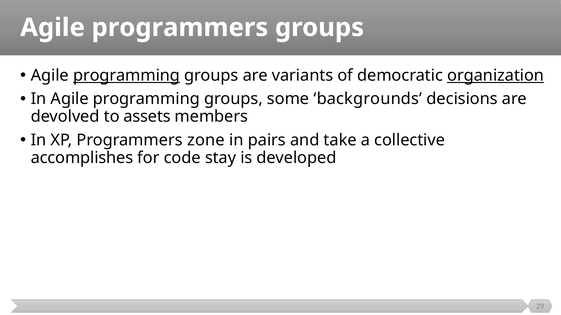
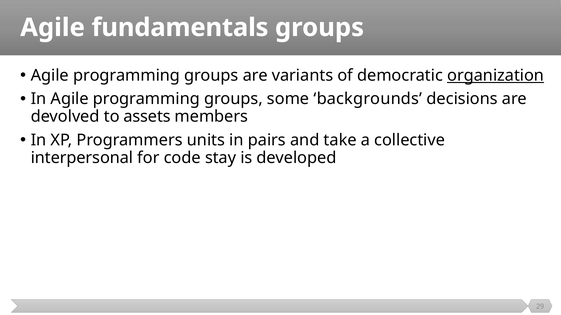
Agile programmers: programmers -> fundamentals (180, 28)
programming underline: present -> none (127, 76)
zone: zone -> units (206, 140)
accomplishes: accomplishes -> interpersonal (82, 158)
